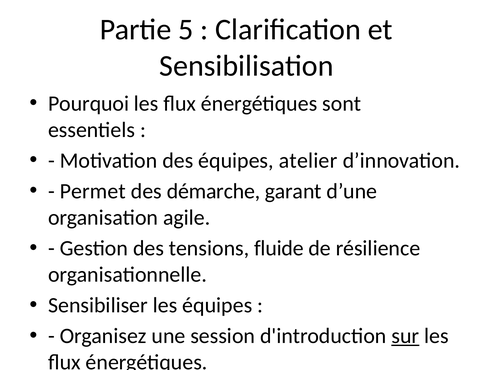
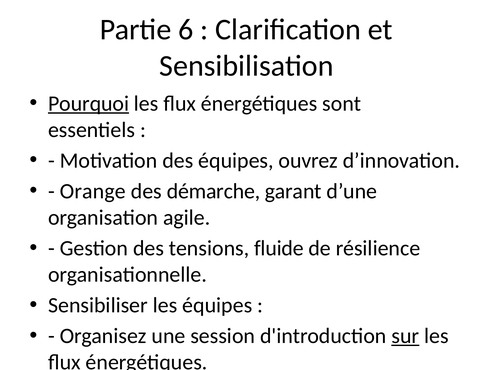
5: 5 -> 6 (186, 30)
Pourquoi underline: none -> present (89, 103)
atelier: atelier -> ouvrez (308, 160)
Permet: Permet -> Orange (93, 191)
